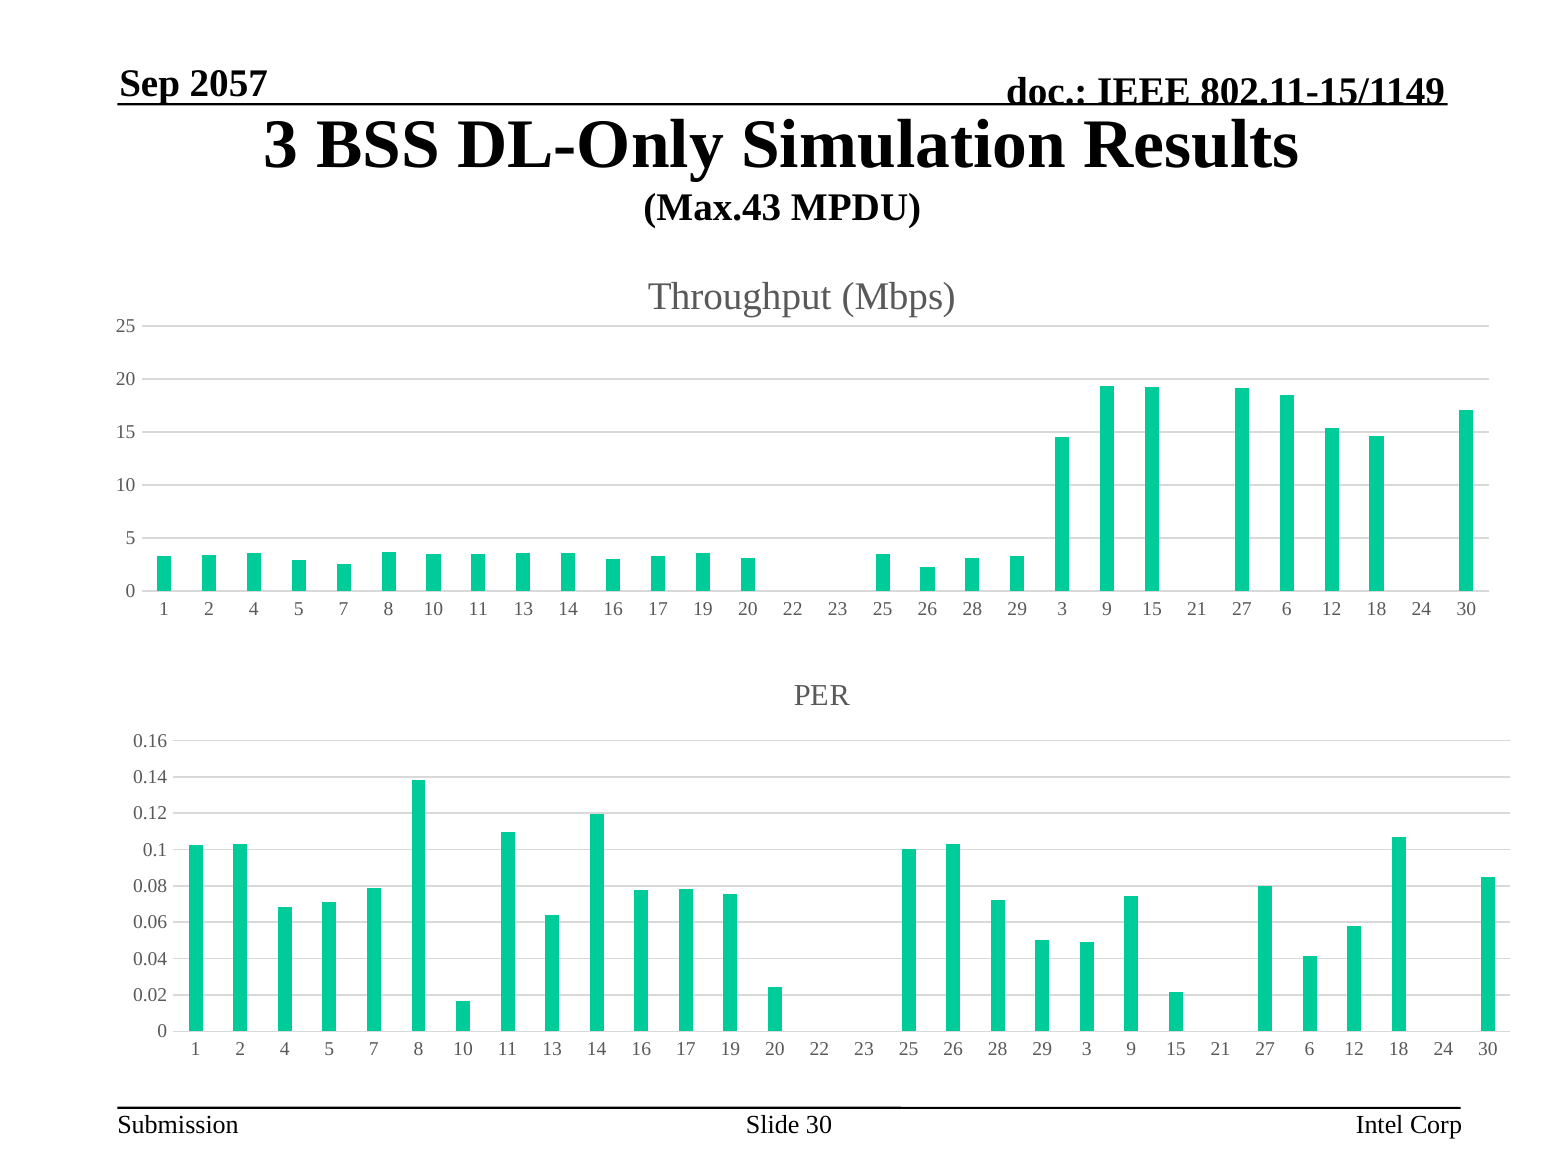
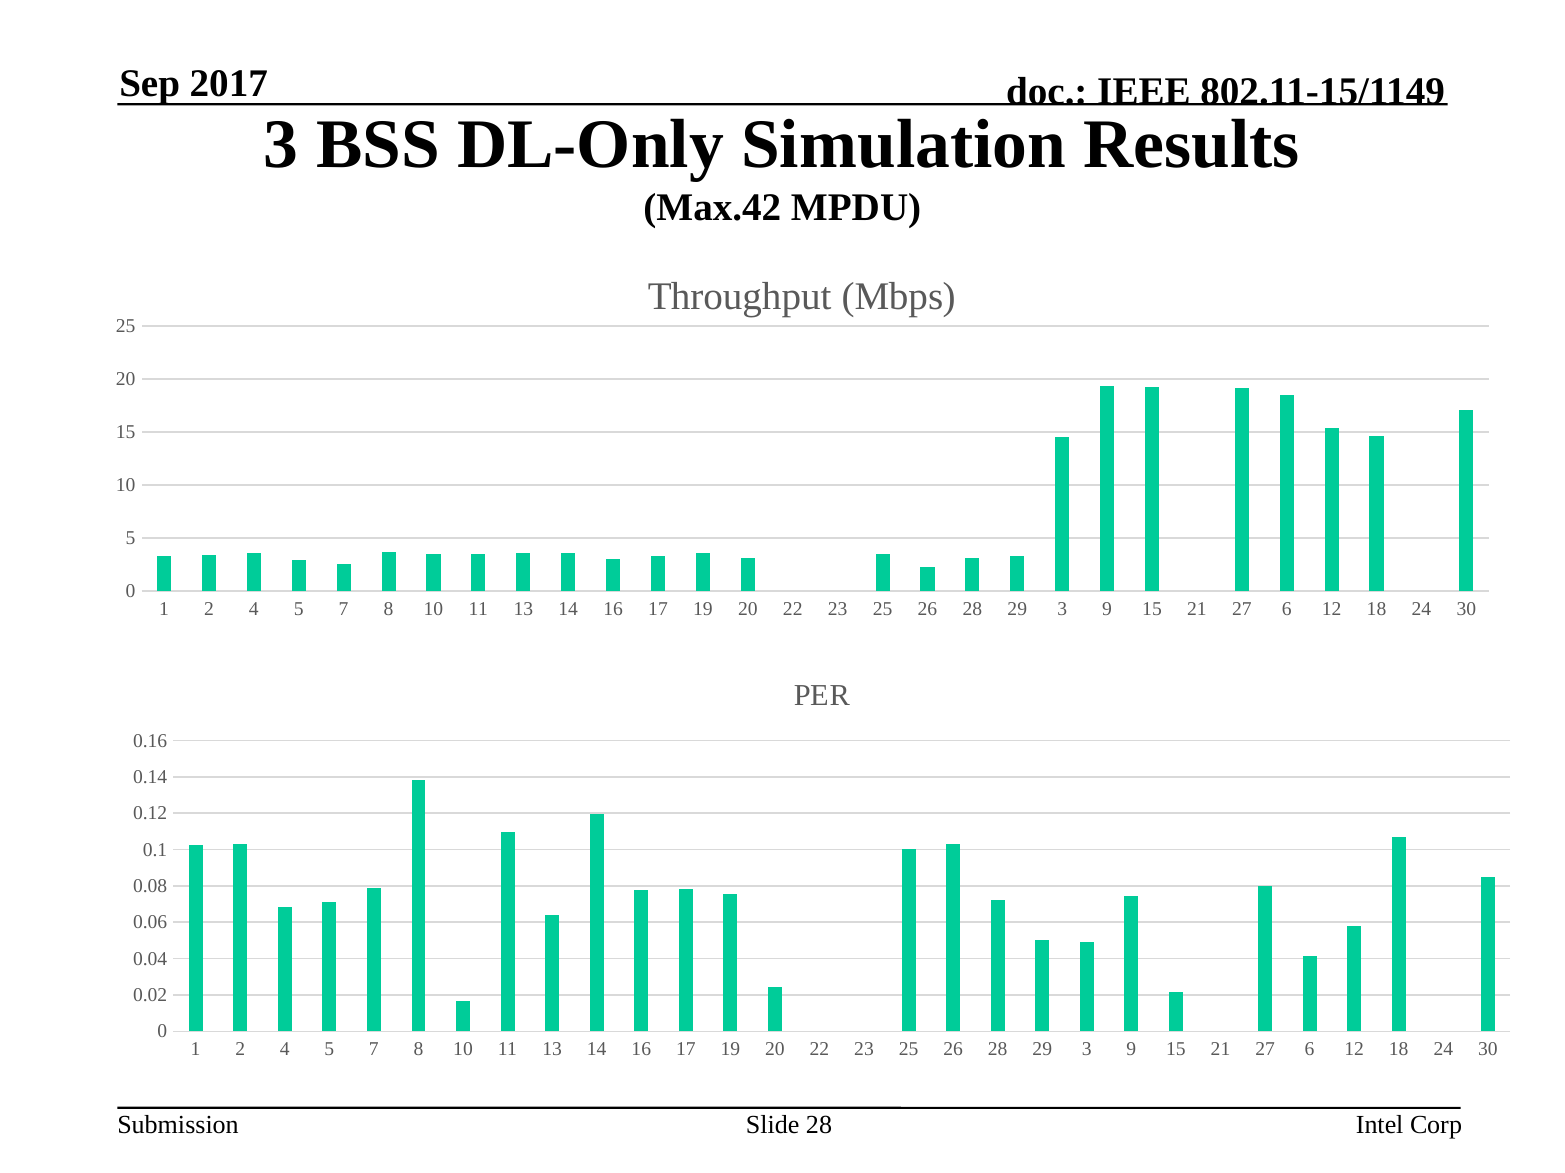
2057: 2057 -> 2017 (229, 84)
Max.43: Max.43 -> Max.42 (712, 207)
Slide 30: 30 -> 28 (819, 1126)
